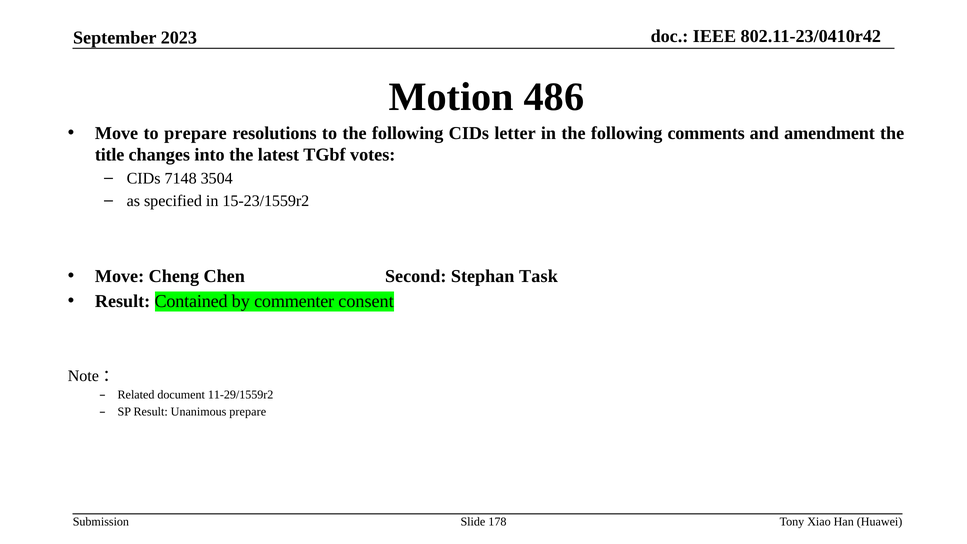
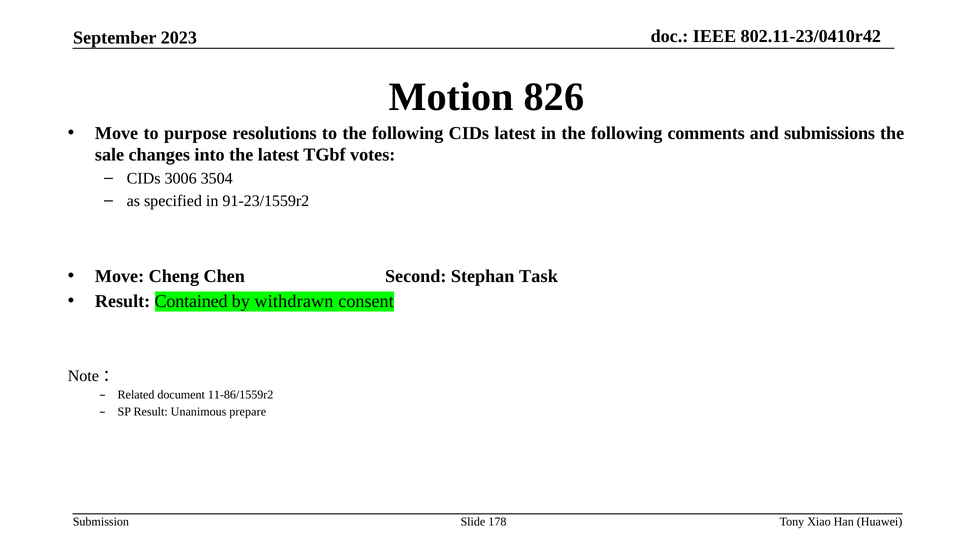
486: 486 -> 826 (554, 97)
to prepare: prepare -> purpose (195, 133)
CIDs letter: letter -> latest (515, 133)
amendment: amendment -> submissions (830, 133)
title: title -> sale (110, 155)
7148: 7148 -> 3006 (181, 178)
15-23/1559r2: 15-23/1559r2 -> 91-23/1559r2 (266, 201)
commenter: commenter -> withdrawn (294, 301)
11-29/1559r2: 11-29/1559r2 -> 11-86/1559r2 (241, 395)
